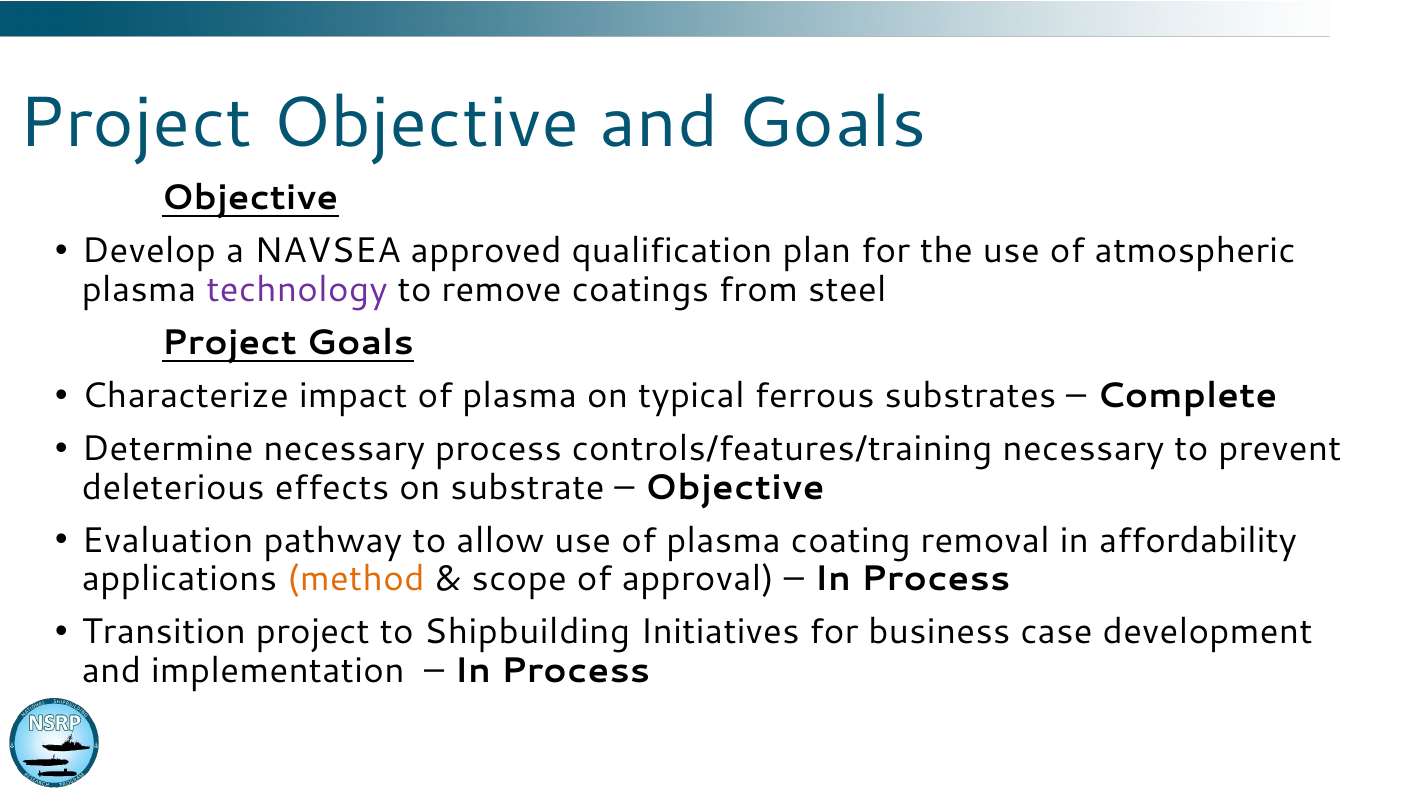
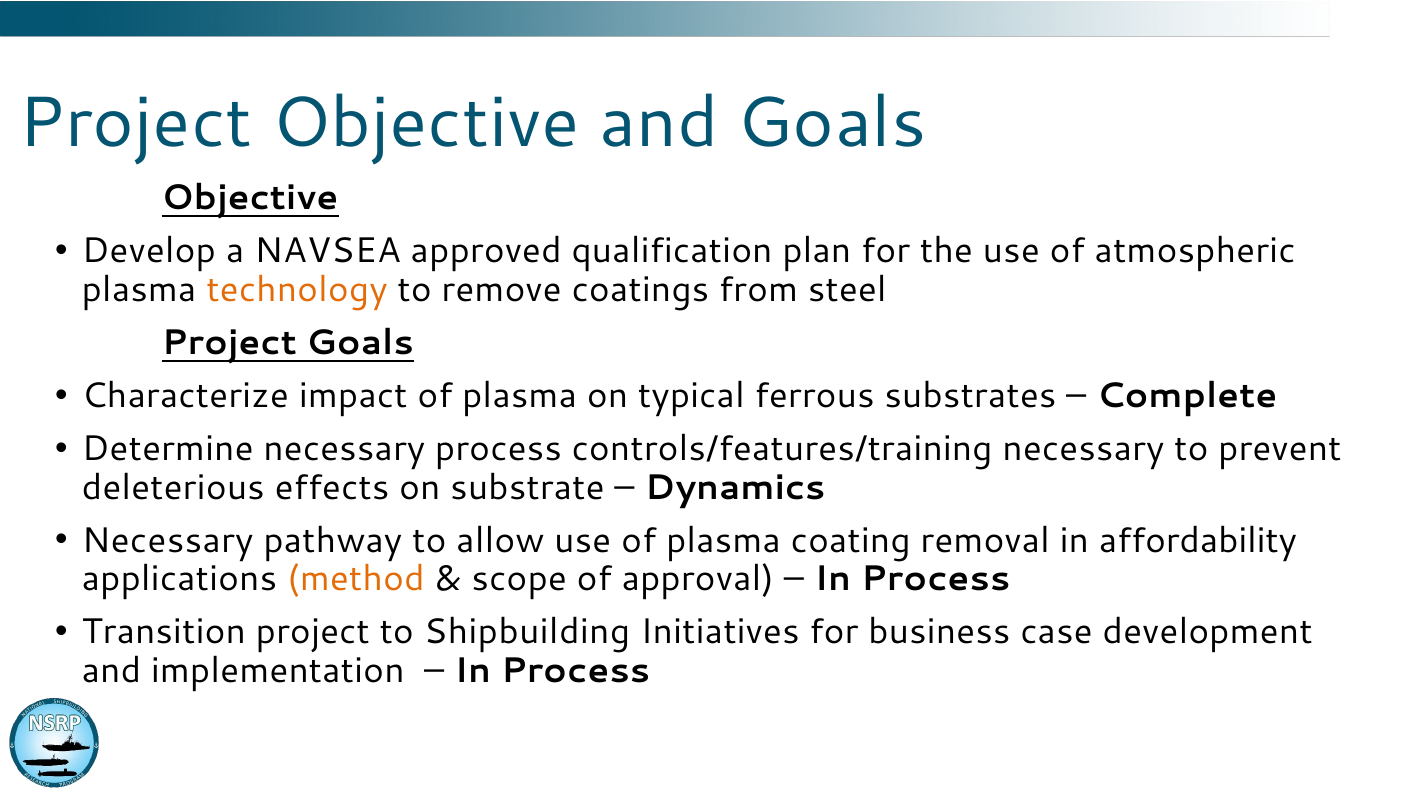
technology colour: purple -> orange (297, 290)
Objective: Objective -> Dynamics (735, 488)
Evaluation: Evaluation -> Necessary (168, 541)
